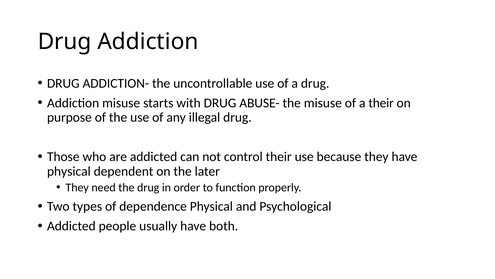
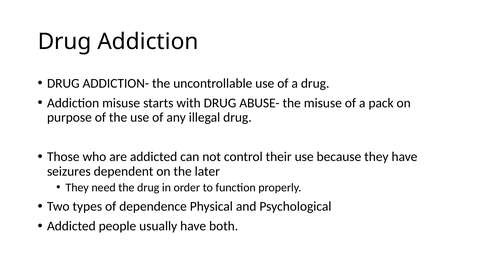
a their: their -> pack (381, 103)
physical: physical -> seizures (69, 171)
